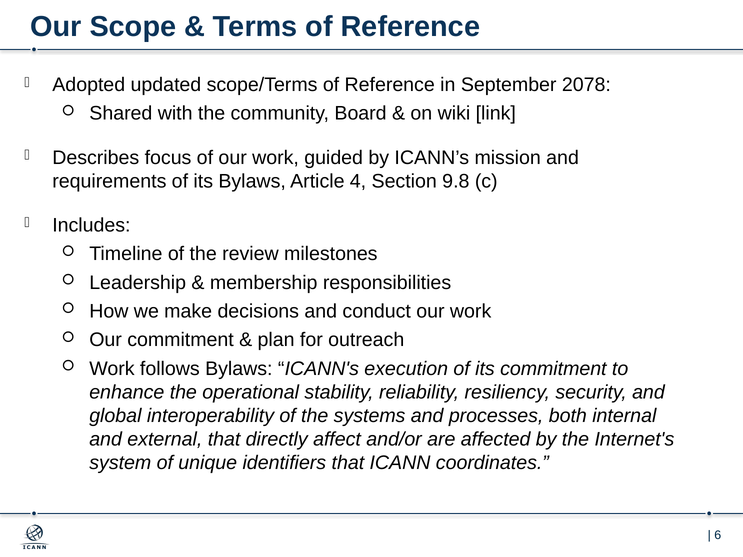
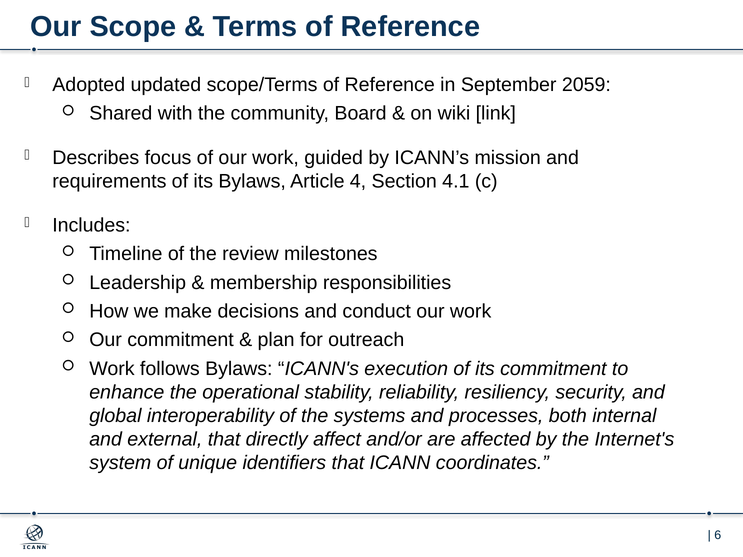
2078: 2078 -> 2059 (586, 85)
9.8: 9.8 -> 4.1 (456, 181)
